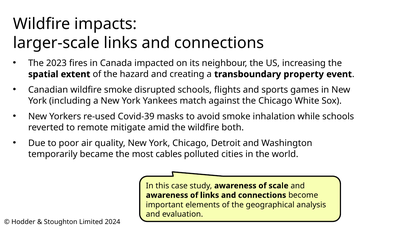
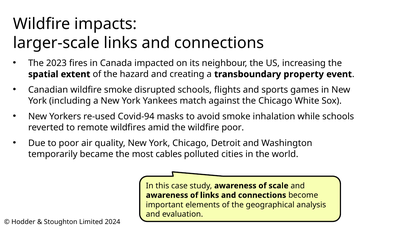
Covid-39: Covid-39 -> Covid-94 (136, 116)
mitigate: mitigate -> wildfires (128, 127)
wildfire both: both -> poor (233, 127)
